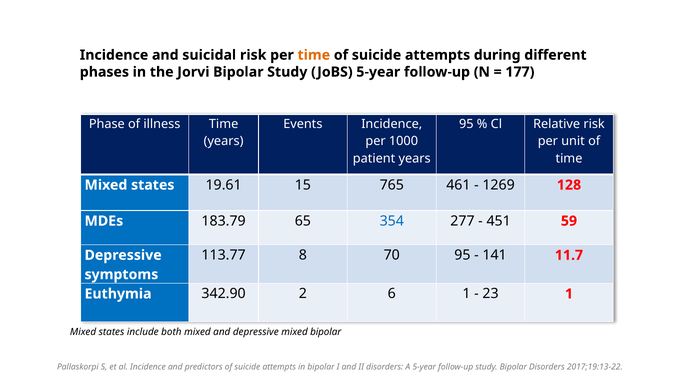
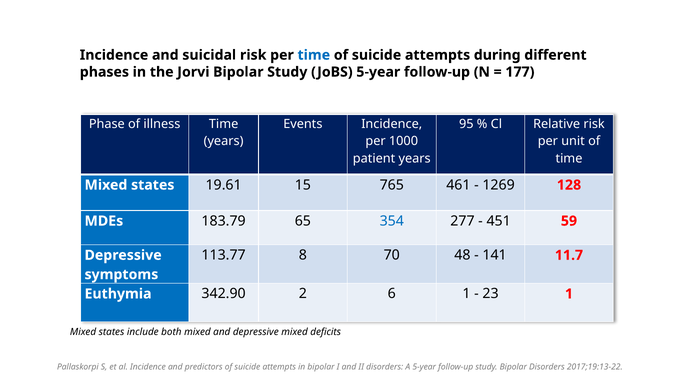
time colour: orange -> blue (314, 55)
70 95: 95 -> 48 (462, 255)
mixed bipolar: bipolar -> deficits (326, 332)
